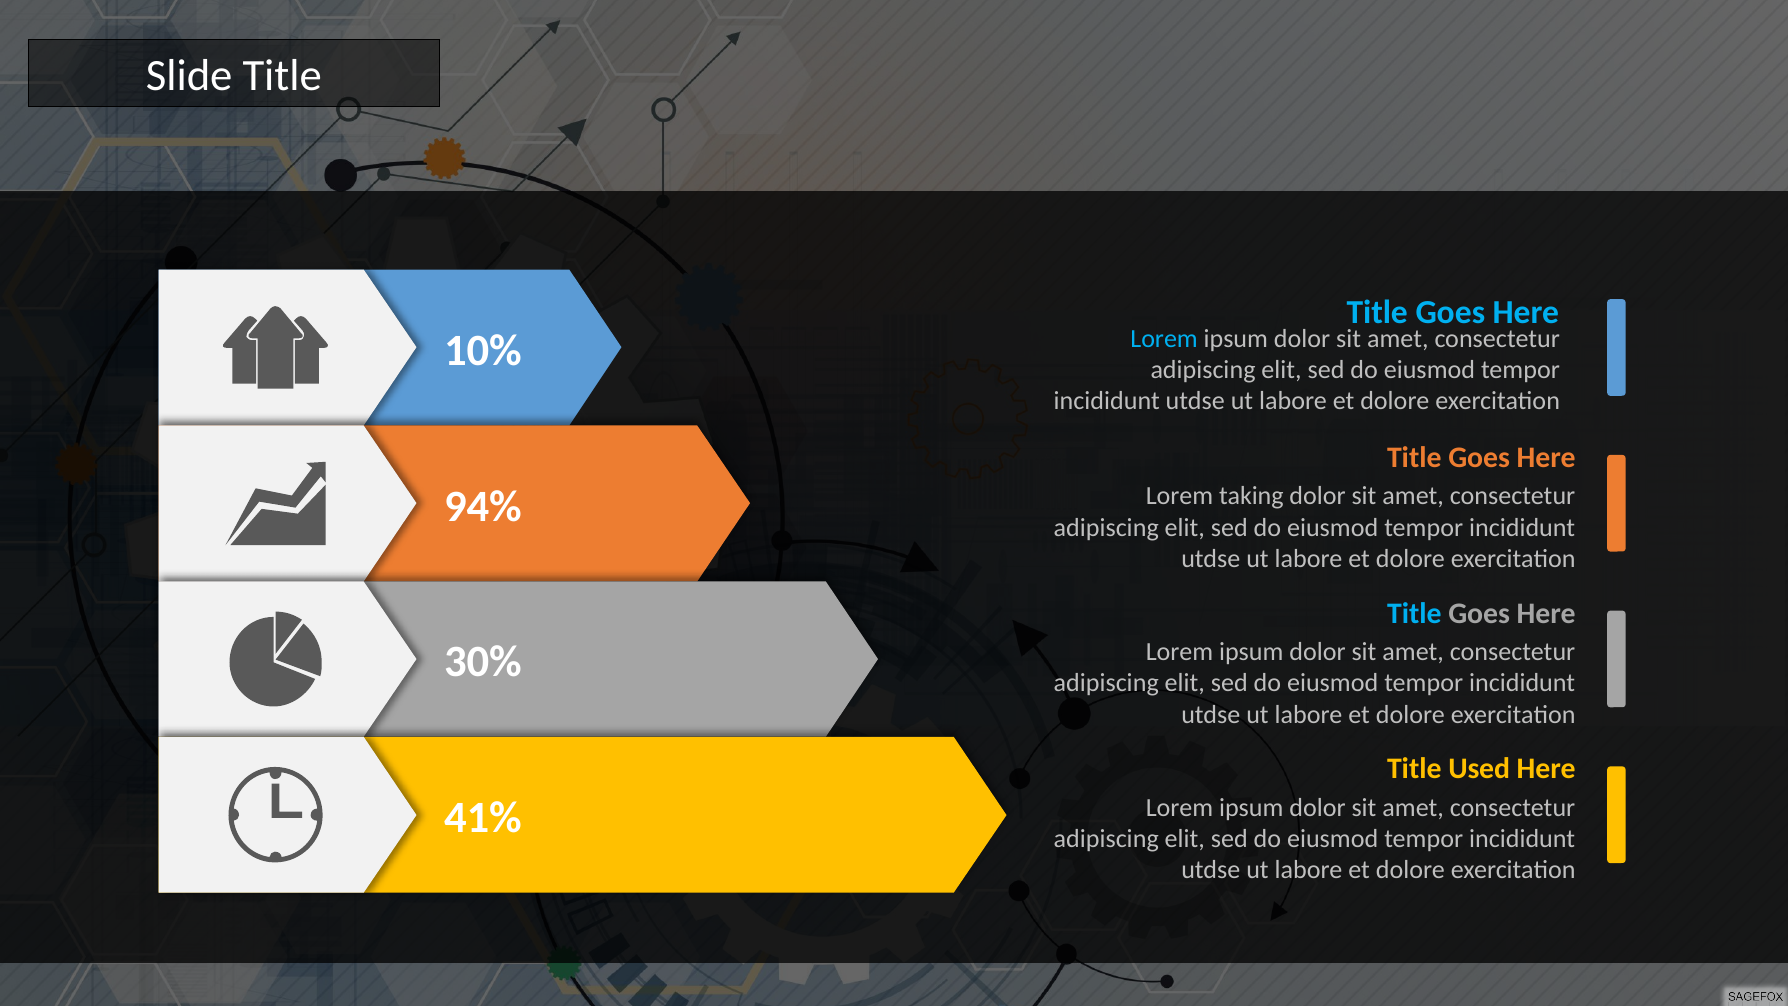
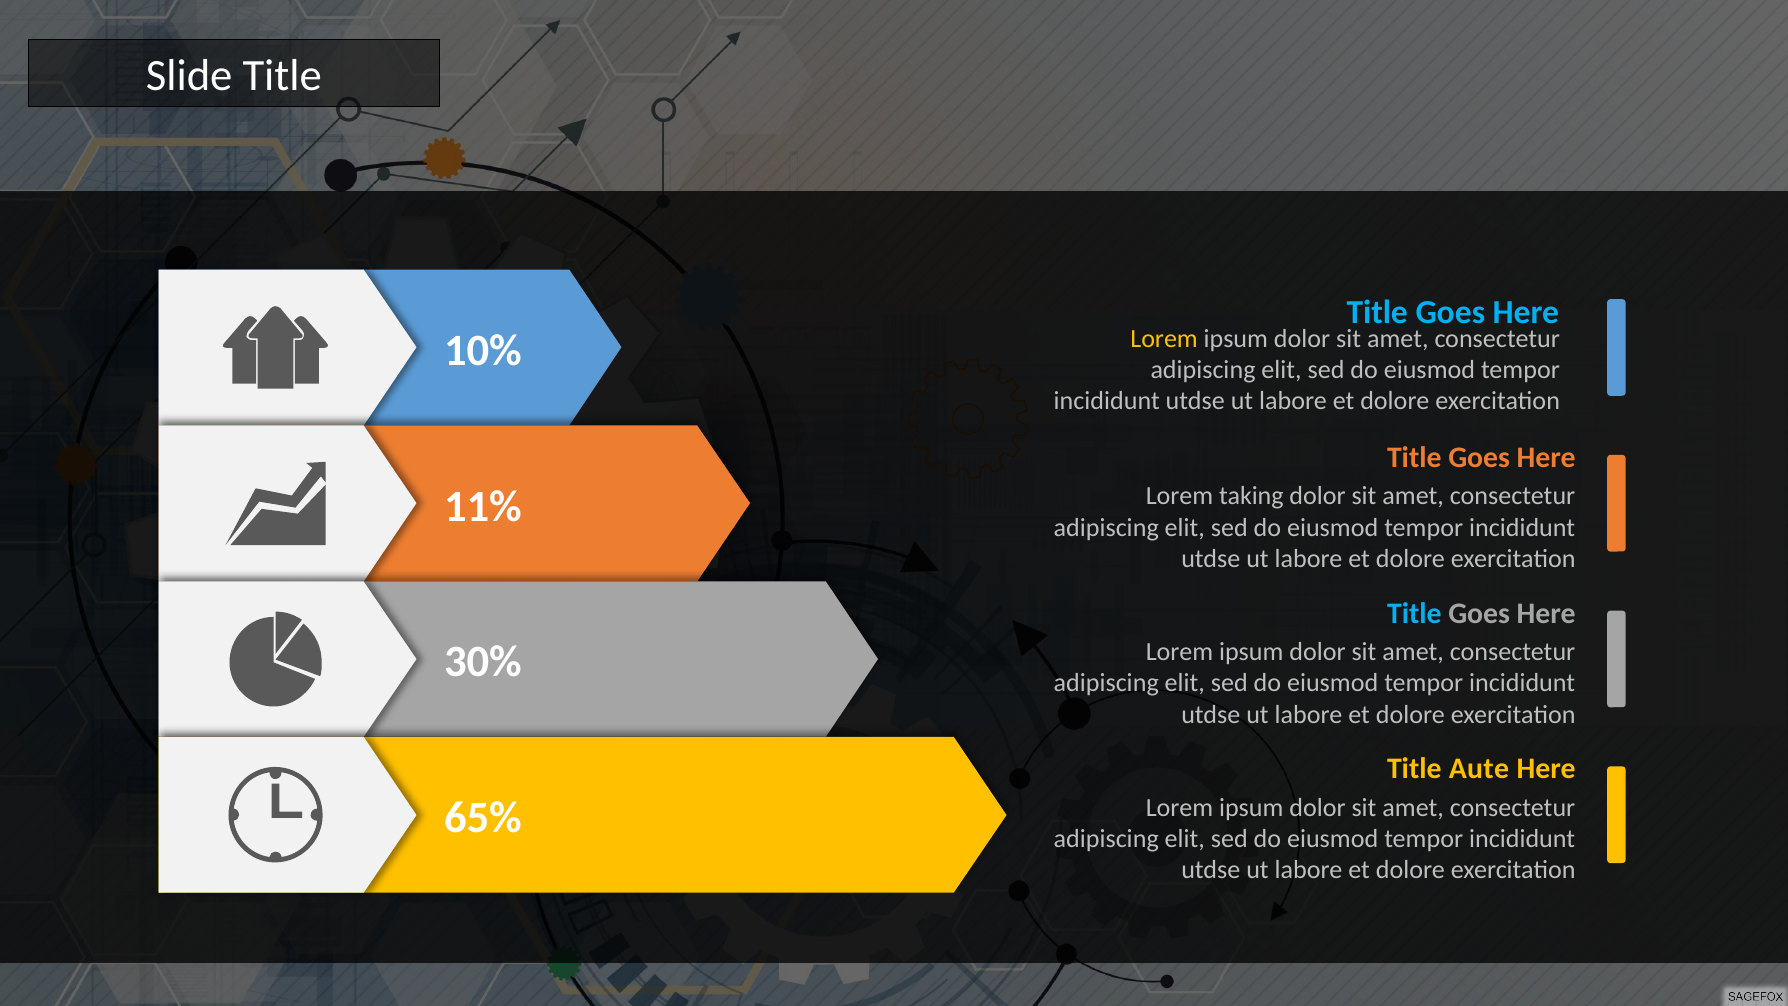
Lorem colour: light blue -> yellow (1164, 339)
94%: 94% -> 11% (483, 506)
Used: Used -> Aute (1479, 769)
41%: 41% -> 65% (483, 818)
